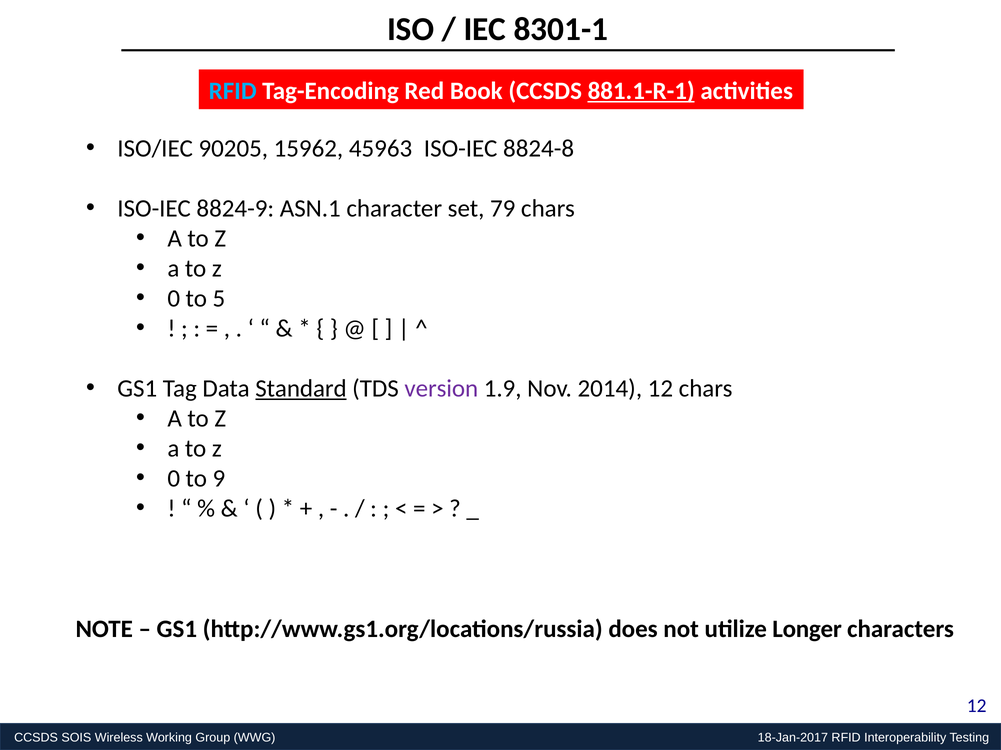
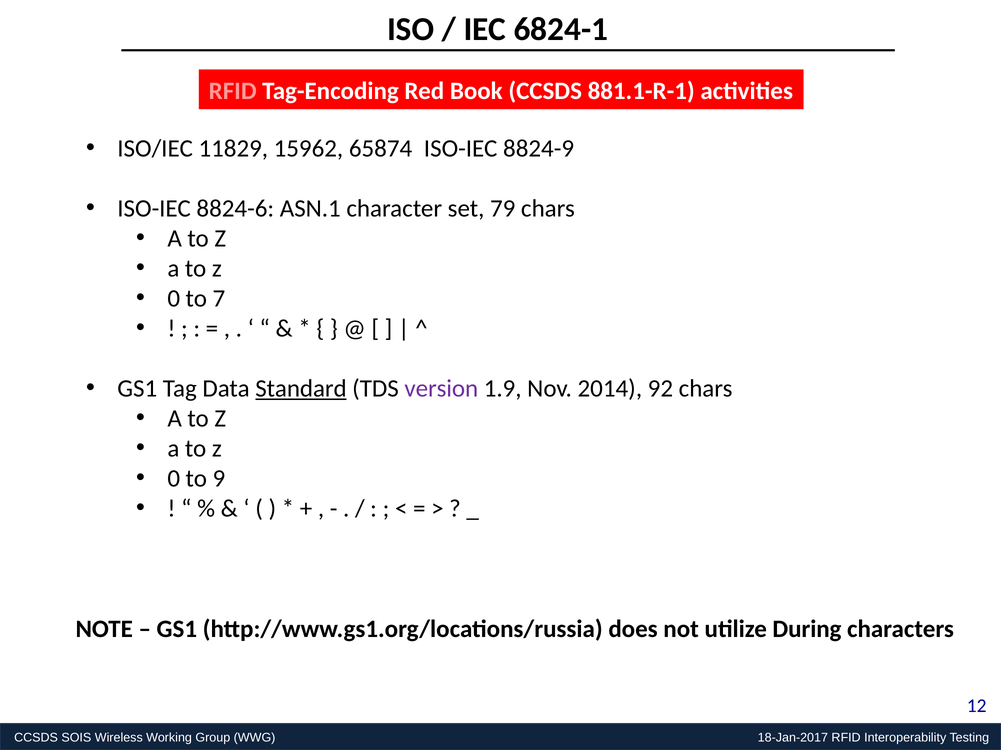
8301-1: 8301-1 -> 6824-1 (561, 29)
RFID colour: light blue -> pink (233, 91)
881.1-R-1 underline: present -> none (641, 91)
90205: 90205 -> 11829 (233, 149)
45963: 45963 -> 65874 (381, 149)
8824-8: 8824-8 -> 8824-9 (539, 149)
8824-9: 8824-9 -> 8824-6 (235, 209)
5: 5 -> 7 (219, 299)
2014 12: 12 -> 92 (660, 389)
Longer: Longer -> During (807, 630)
